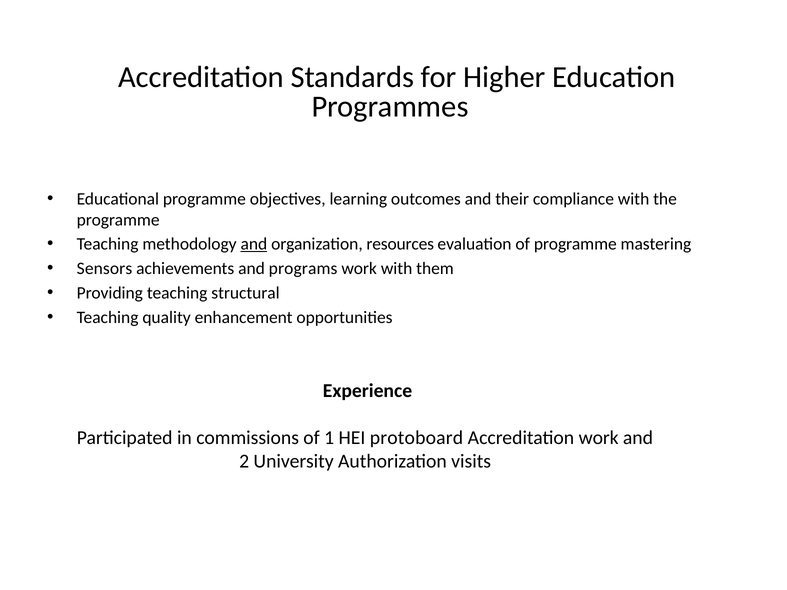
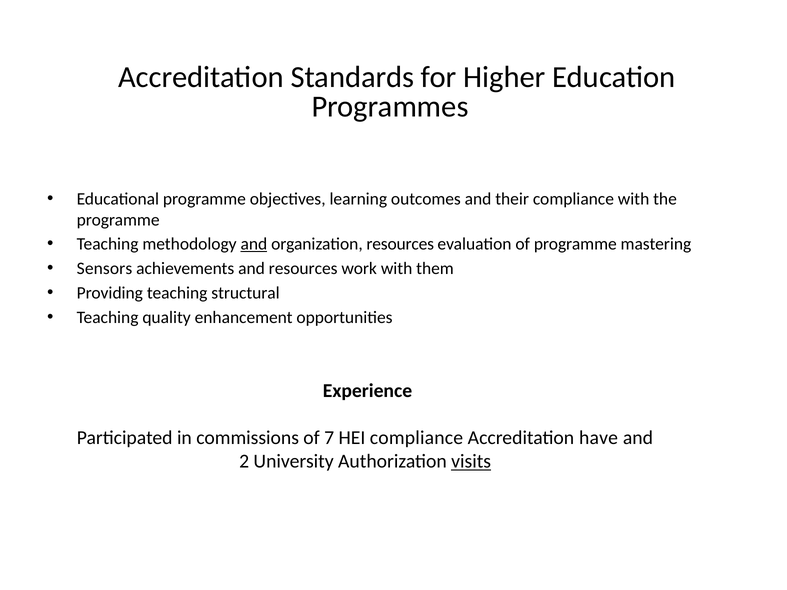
and programs: programs -> resources (303, 269)
1: 1 -> 7 (329, 438)
HEI protoboard: protoboard -> compliance (416, 438)
Accreditation work: work -> have (599, 438)
visits underline: none -> present (471, 462)
